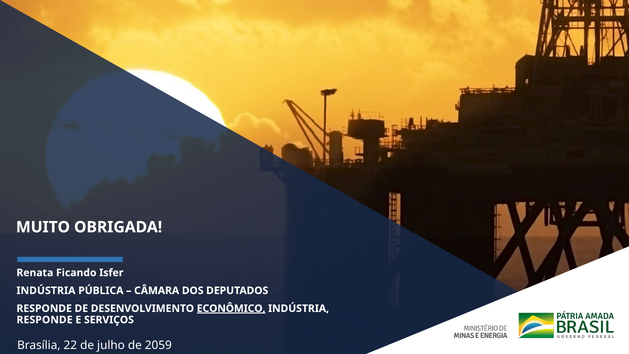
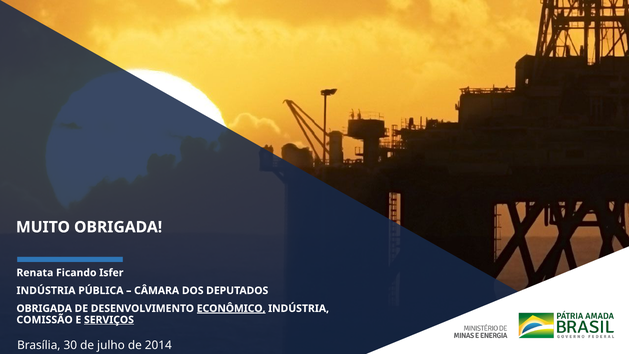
RESPONDE: RESPONDE -> OBRIGADA (44, 308)
RESPONDE: RESPONDE -> COMISSÃO (45, 320)
SERVIÇOS underline: none -> present (109, 320)
22: 22 -> 30 (70, 345)
2059: 2059 -> 2014 (158, 345)
